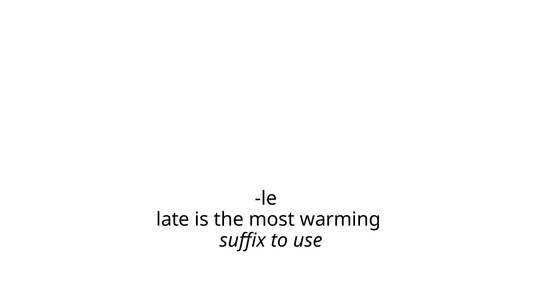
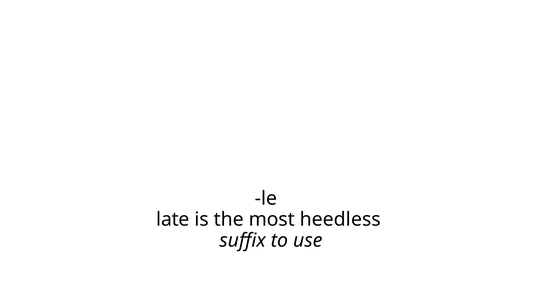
warming: warming -> heedless (340, 220)
